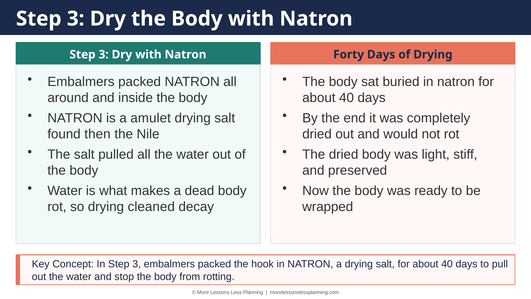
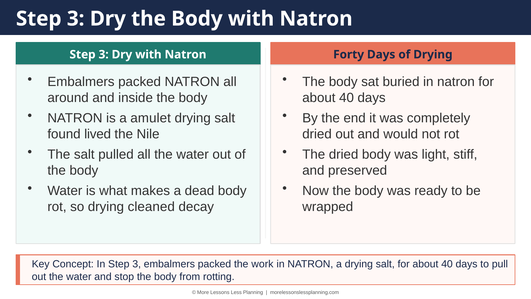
then: then -> lived (98, 134)
hook: hook -> work (262, 264)
